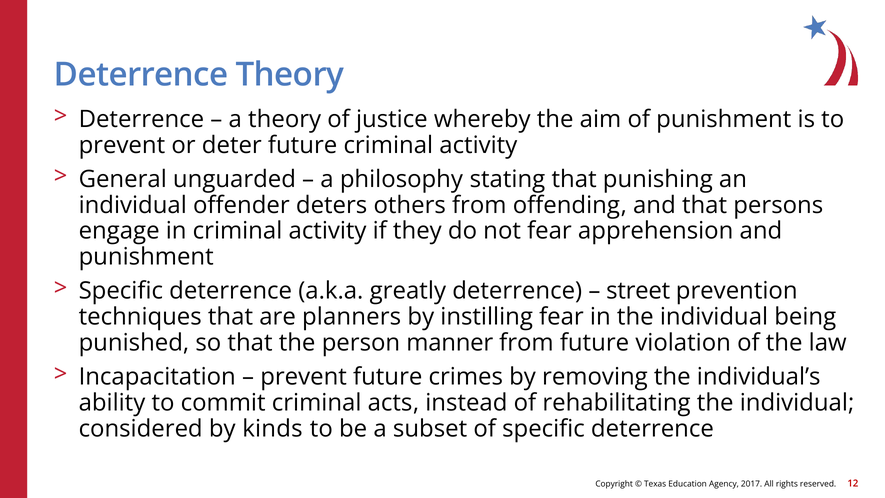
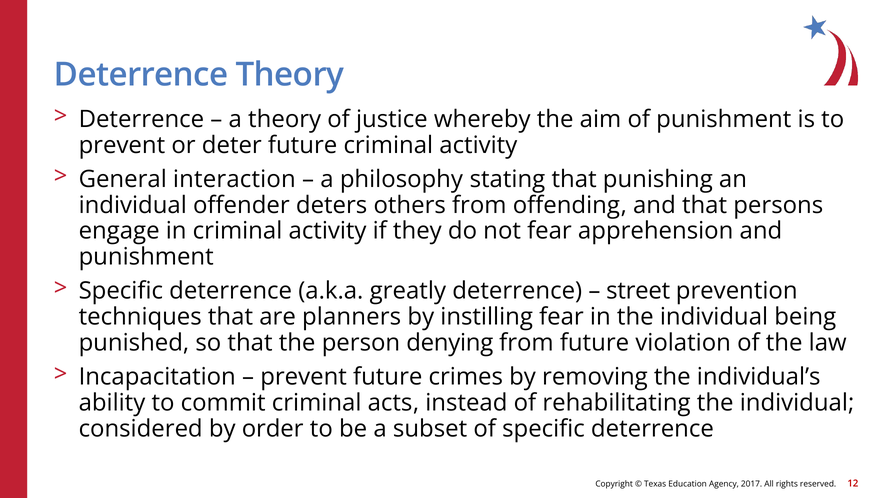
unguarded: unguarded -> interaction (234, 179)
manner: manner -> denying (450, 343)
kinds: kinds -> order (273, 429)
